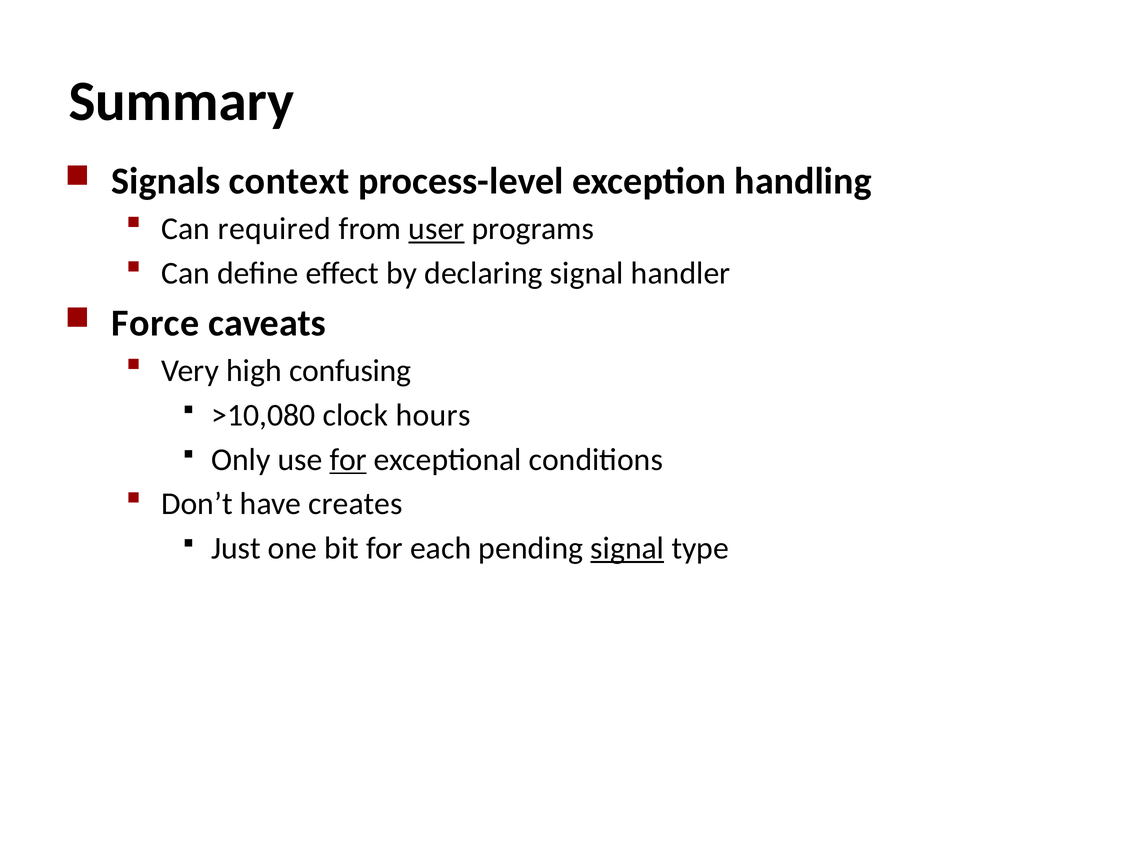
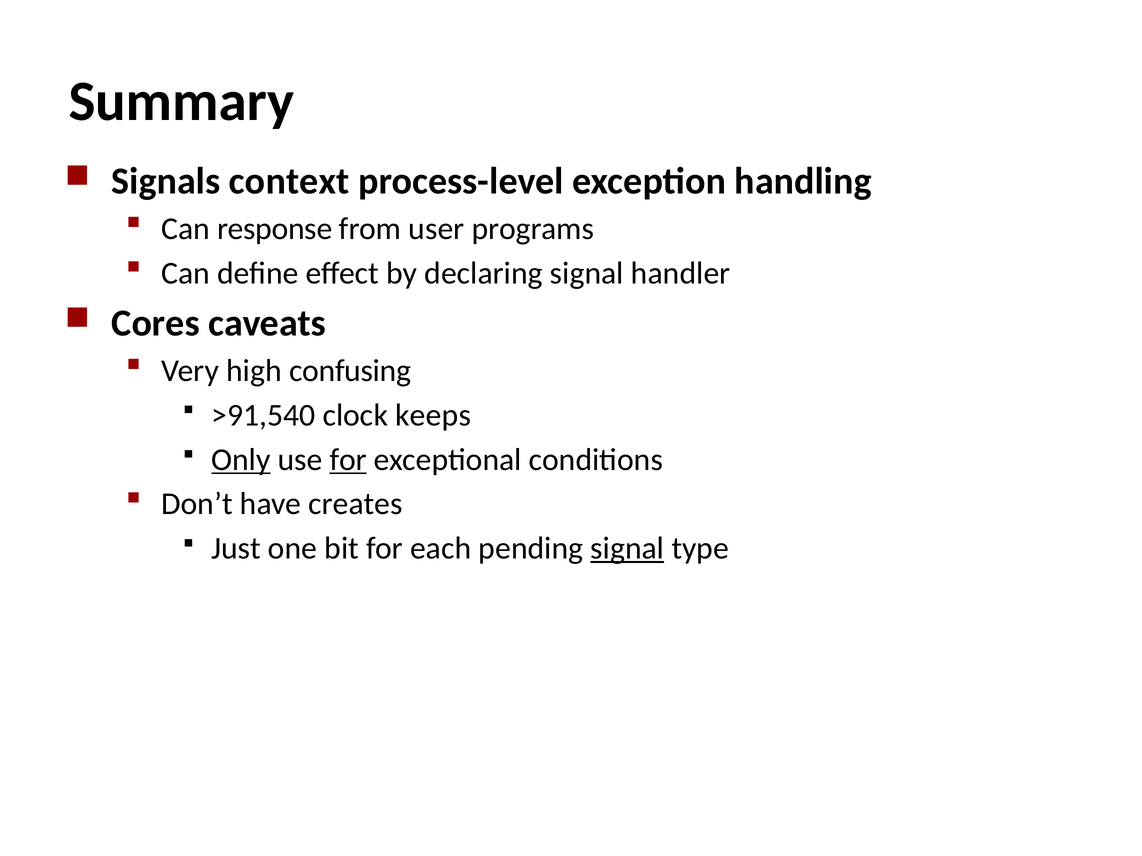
required: required -> response (275, 229)
user underline: present -> none (436, 229)
Force: Force -> Cores (156, 323)
>10,080: >10,080 -> >91,540 (263, 415)
hours: hours -> keeps (433, 415)
Only underline: none -> present (241, 460)
